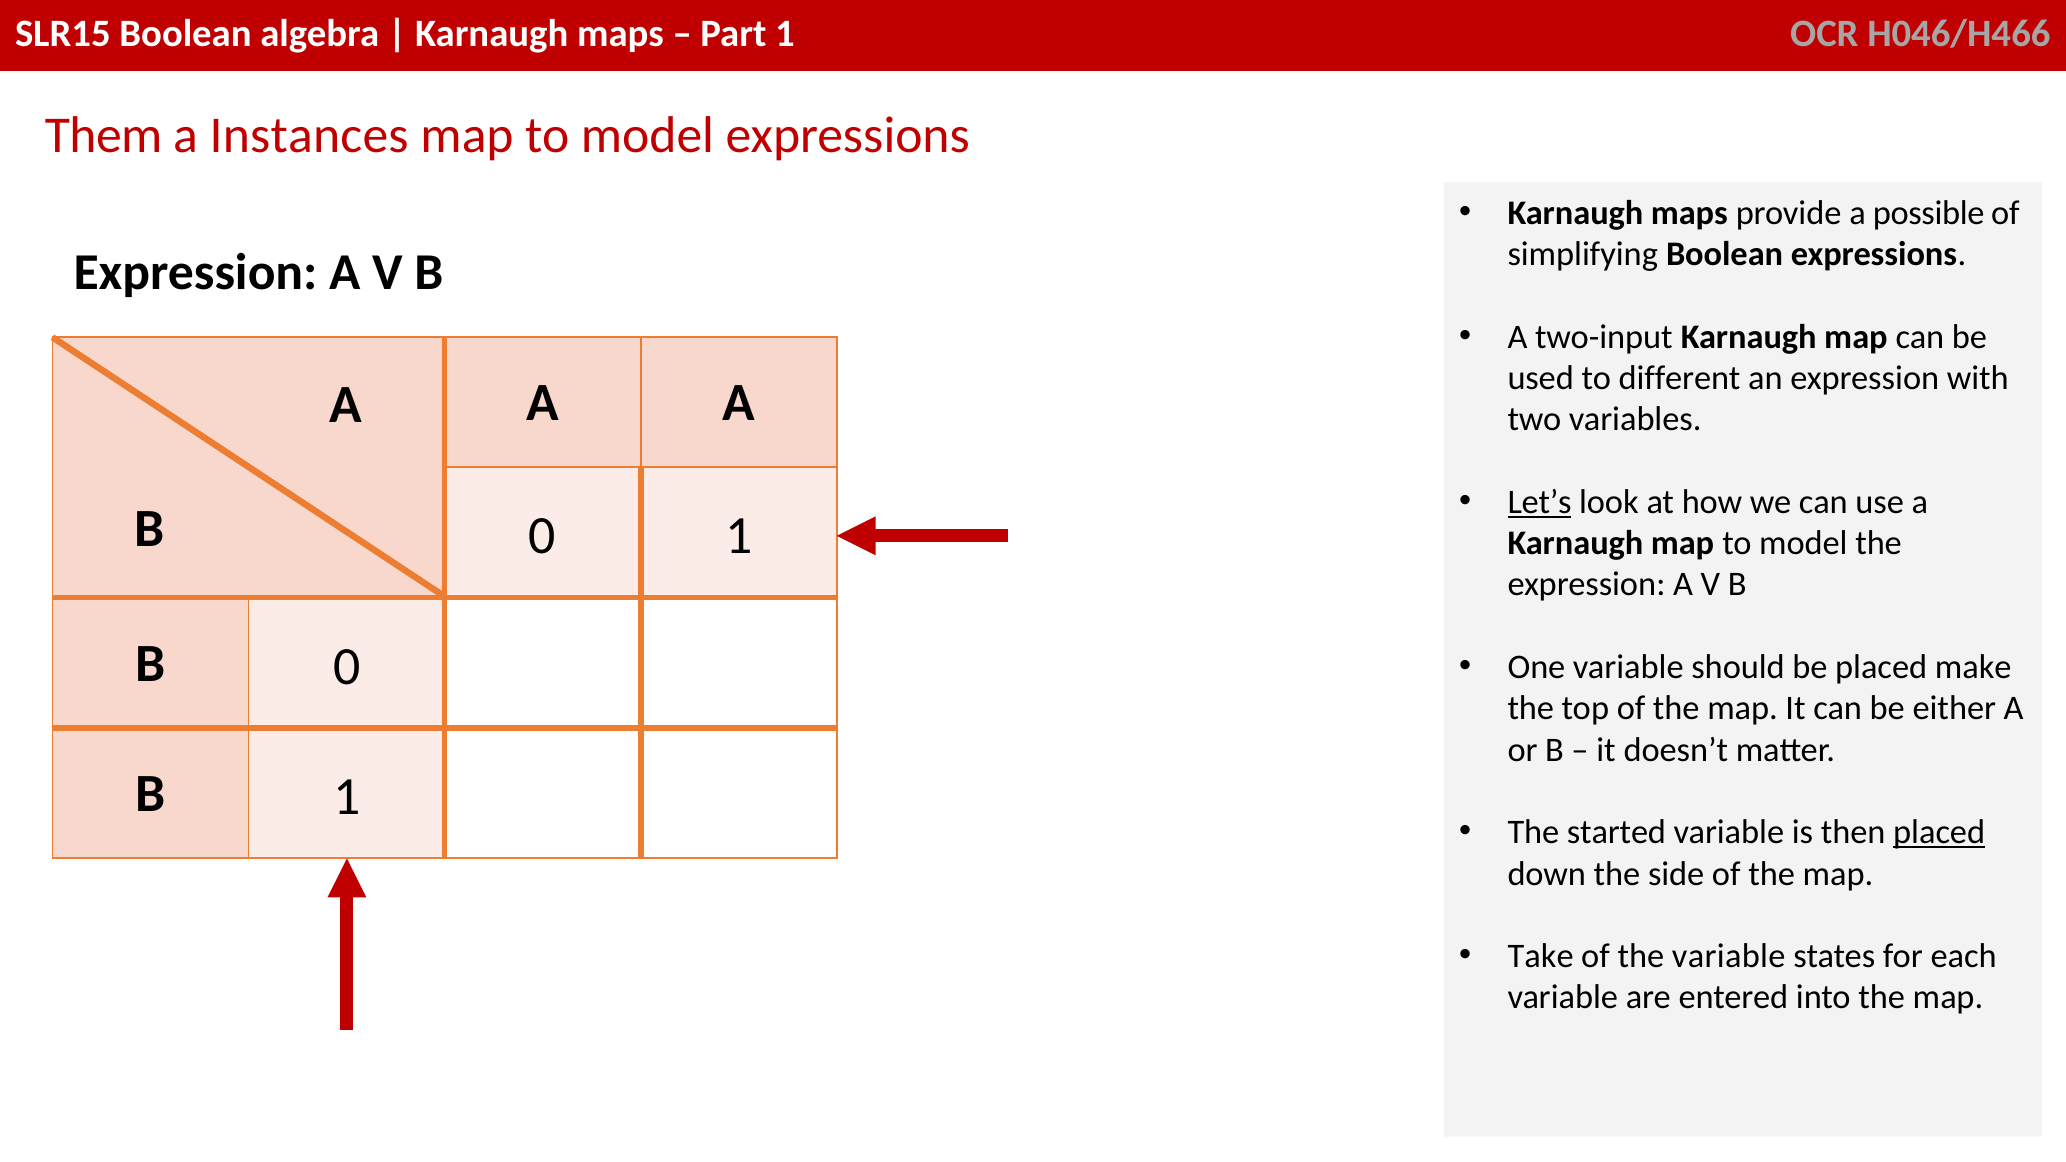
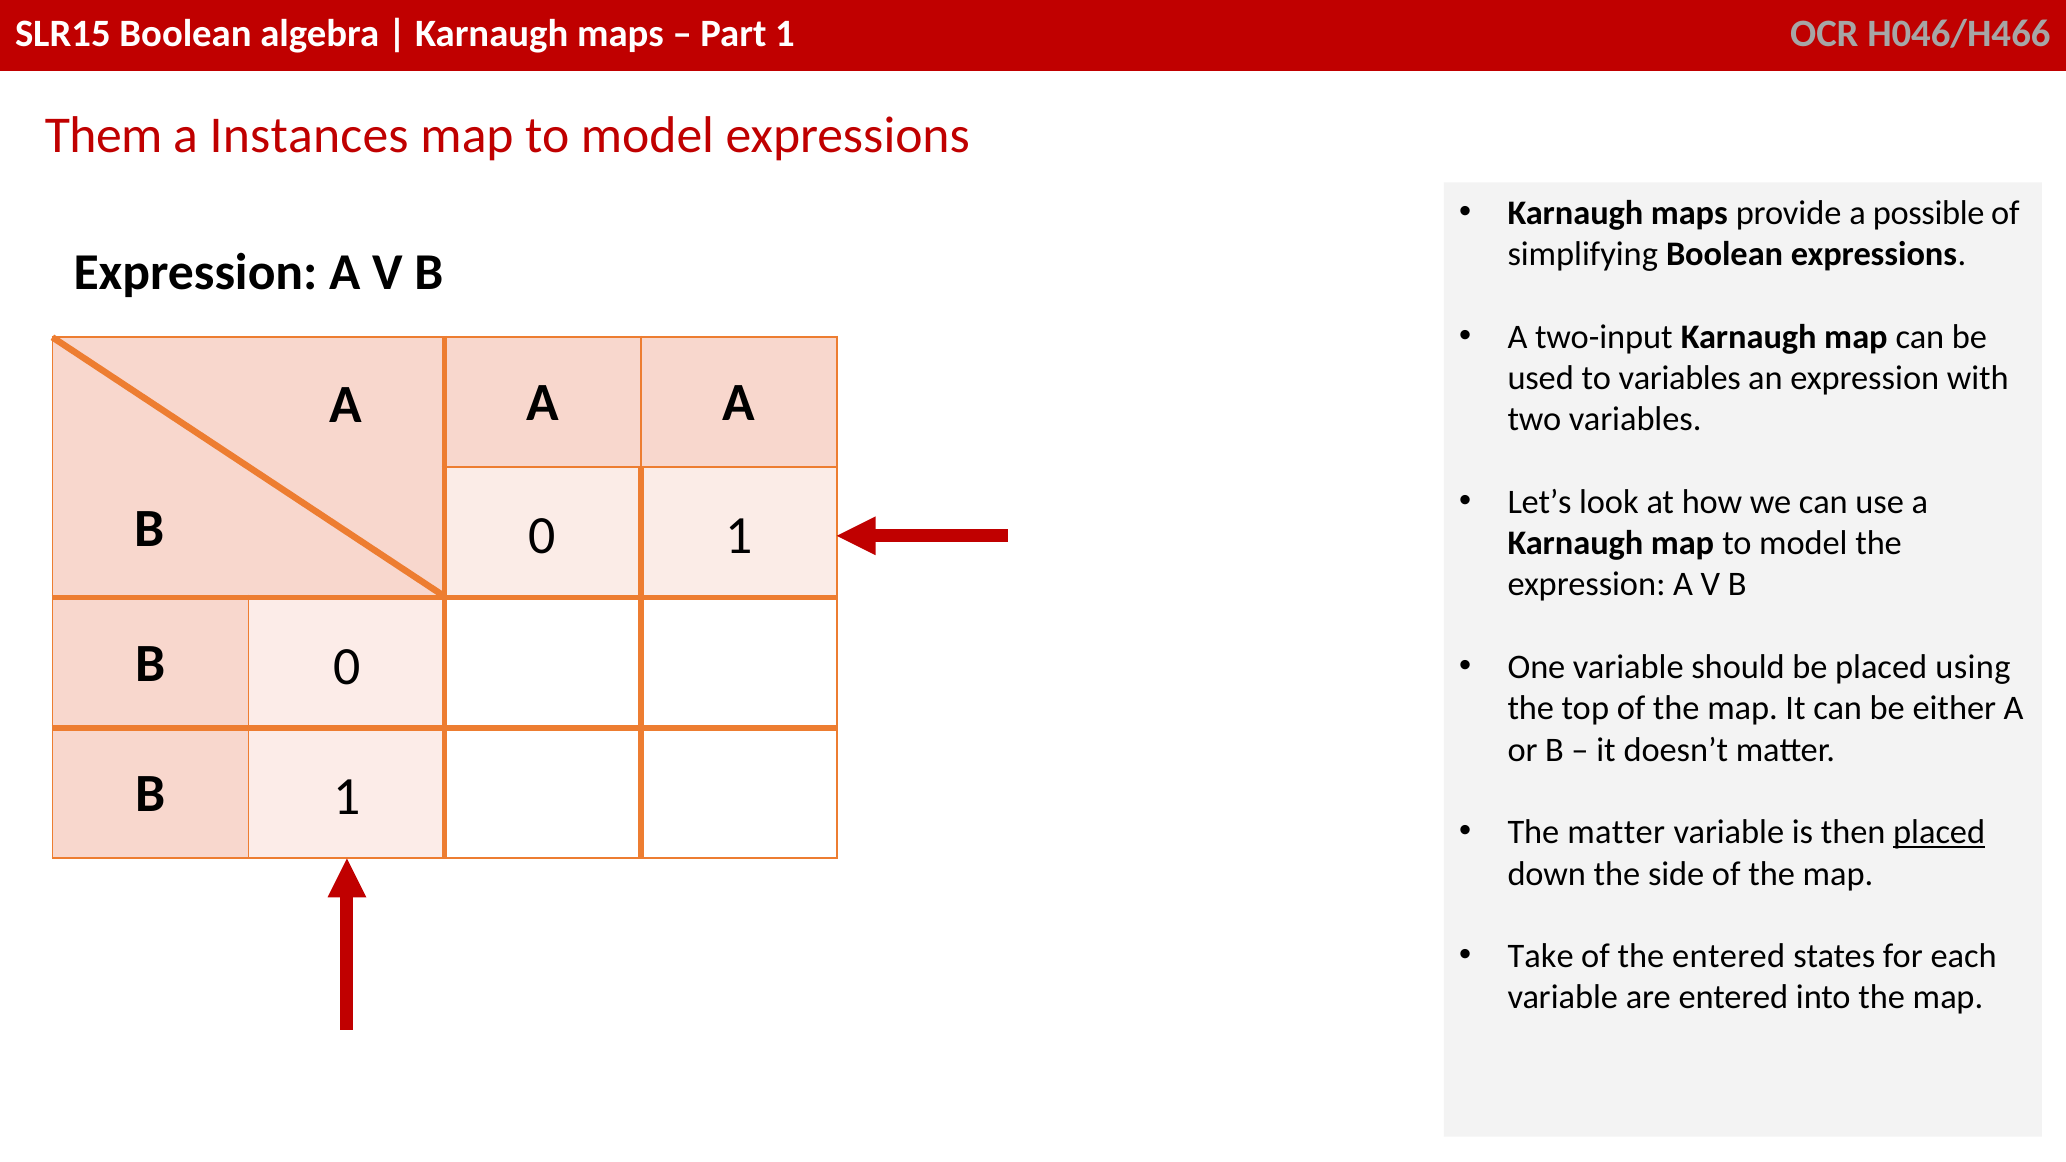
to different: different -> variables (1680, 378)
Let’s underline: present -> none (1540, 502)
make: make -> using (1973, 667)
The started: started -> matter (1616, 832)
the variable: variable -> entered (1729, 956)
